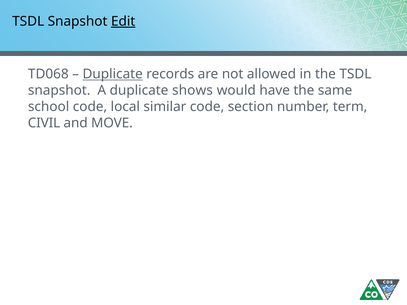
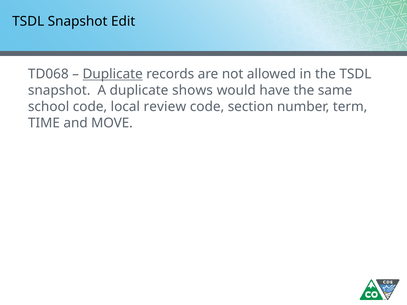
Edit underline: present -> none (123, 21)
similar: similar -> review (165, 107)
CIVIL: CIVIL -> TIME (44, 123)
